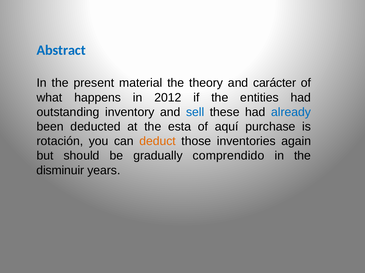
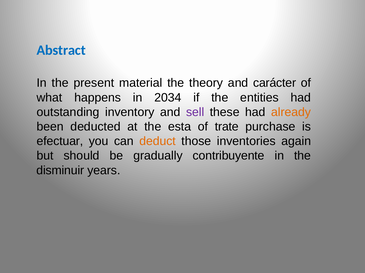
2012: 2012 -> 2034 (168, 98)
sell colour: blue -> purple (195, 112)
already colour: blue -> orange (291, 112)
aquí: aquí -> trate (227, 127)
rotación: rotación -> efectuar (60, 142)
comprendido: comprendido -> contribuyente (229, 156)
